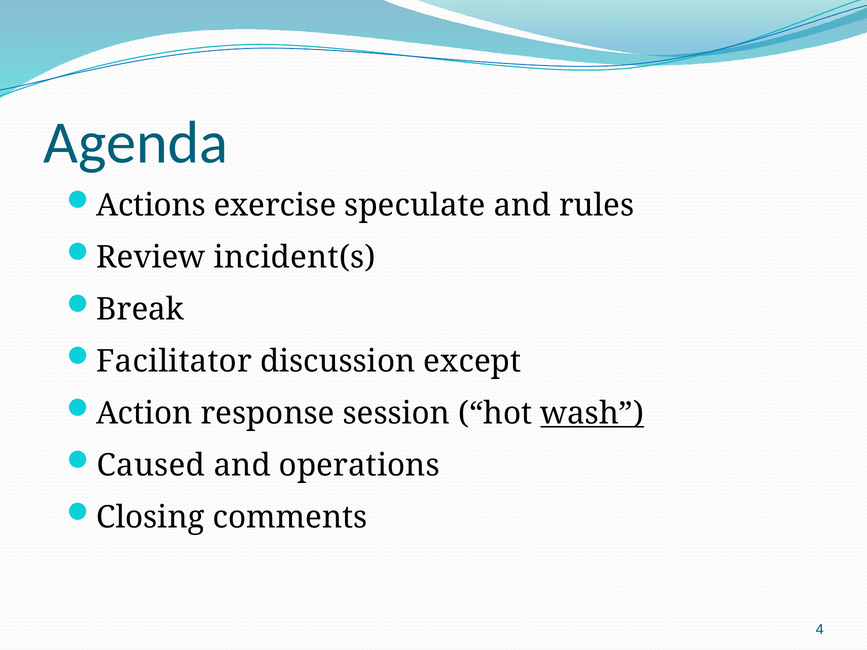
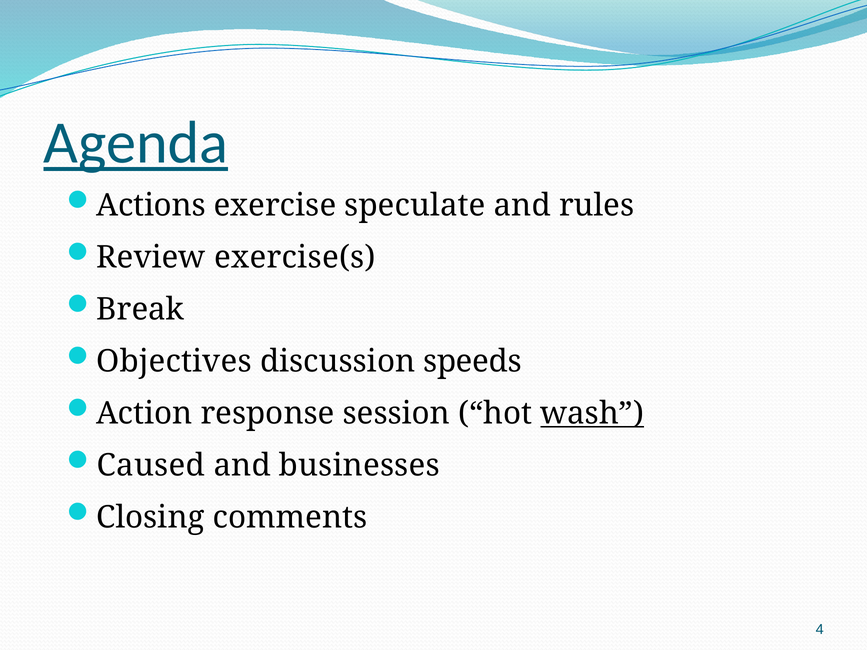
Agenda underline: none -> present (136, 143)
incident(s: incident(s -> exercise(s (295, 258)
Facilitator: Facilitator -> Objectives (174, 361)
except: except -> speeds (473, 361)
operations: operations -> businesses (359, 465)
